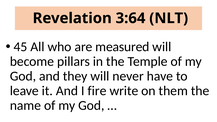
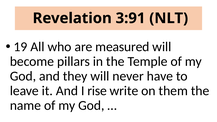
3:64: 3:64 -> 3:91 (131, 18)
45: 45 -> 19 (20, 47)
fire: fire -> rise (97, 91)
